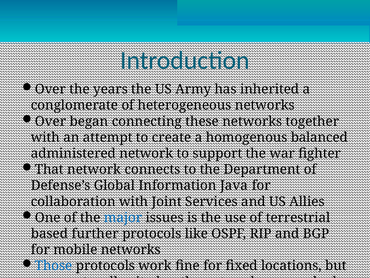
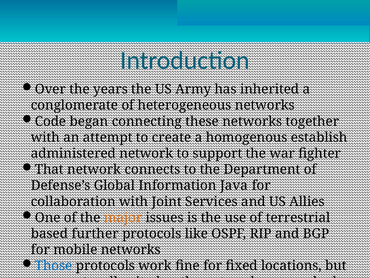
Over: Over -> Code (50, 121)
balanced: balanced -> establish (319, 137)
major colour: blue -> orange (123, 217)
